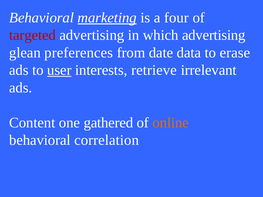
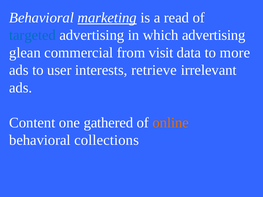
four: four -> read (176, 18)
targeted colour: red -> blue (32, 35)
preferences: preferences -> commercial (79, 53)
date: date -> visit (161, 53)
erase: erase -> more (235, 53)
user underline: present -> none (59, 70)
correlation: correlation -> collections (107, 140)
